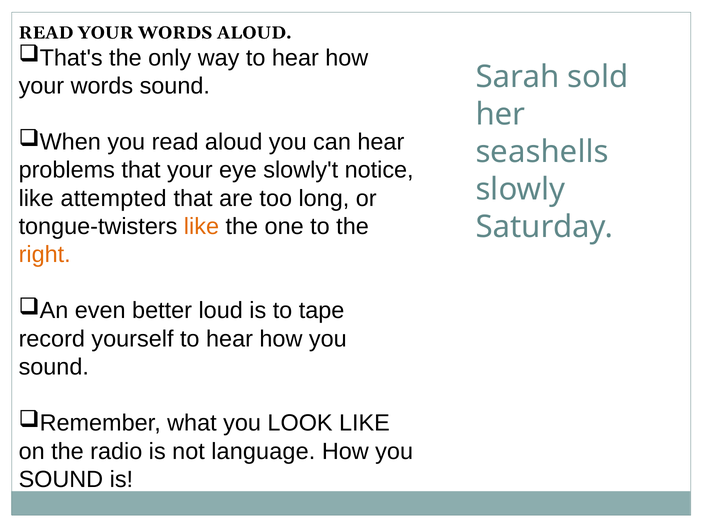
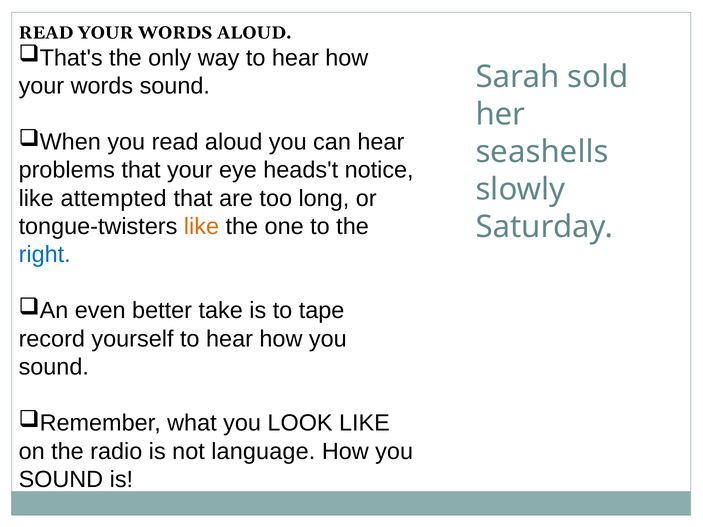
slowly't: slowly't -> heads't (301, 170)
right colour: orange -> blue (45, 255)
loud: loud -> take (221, 311)
